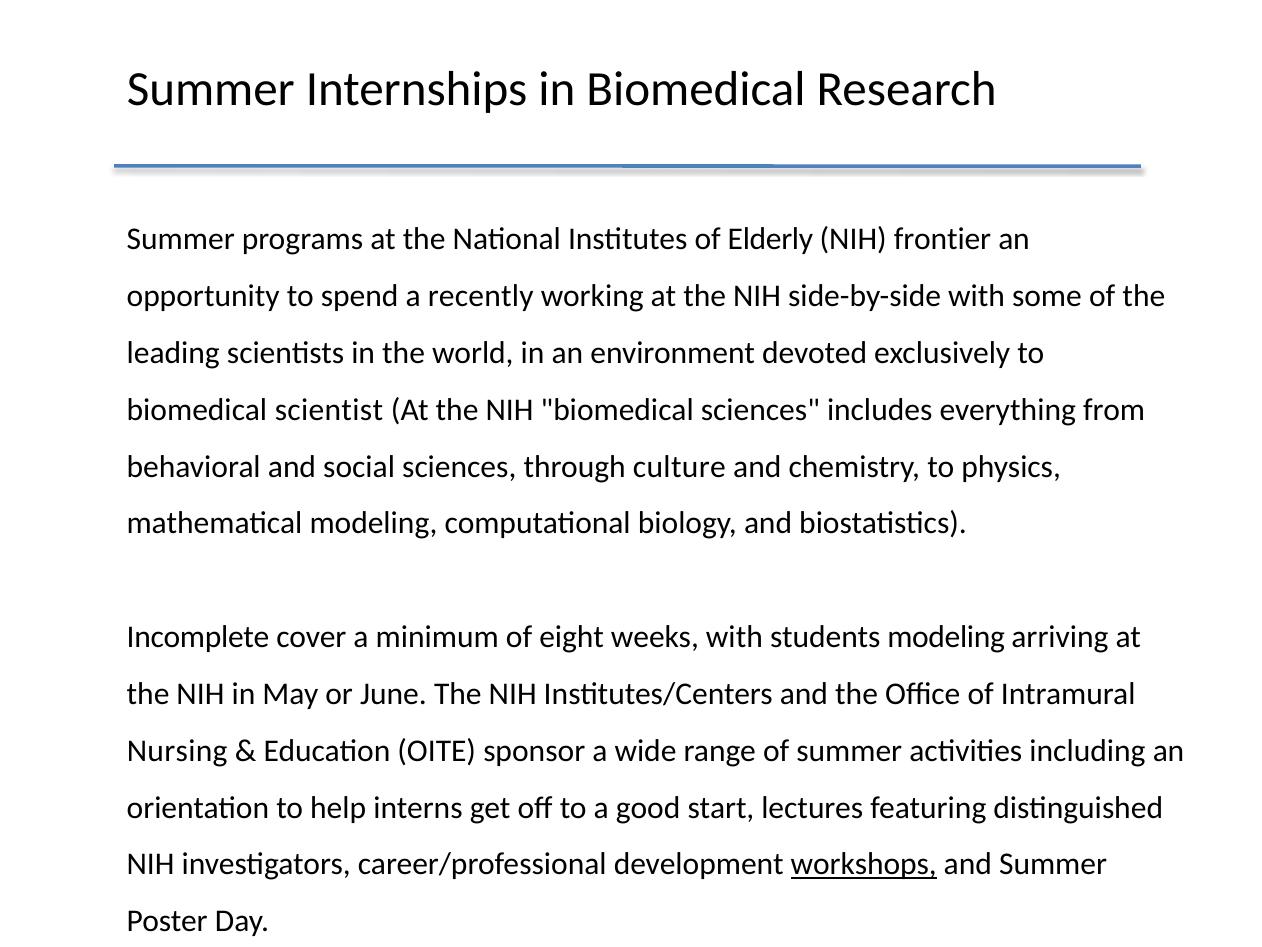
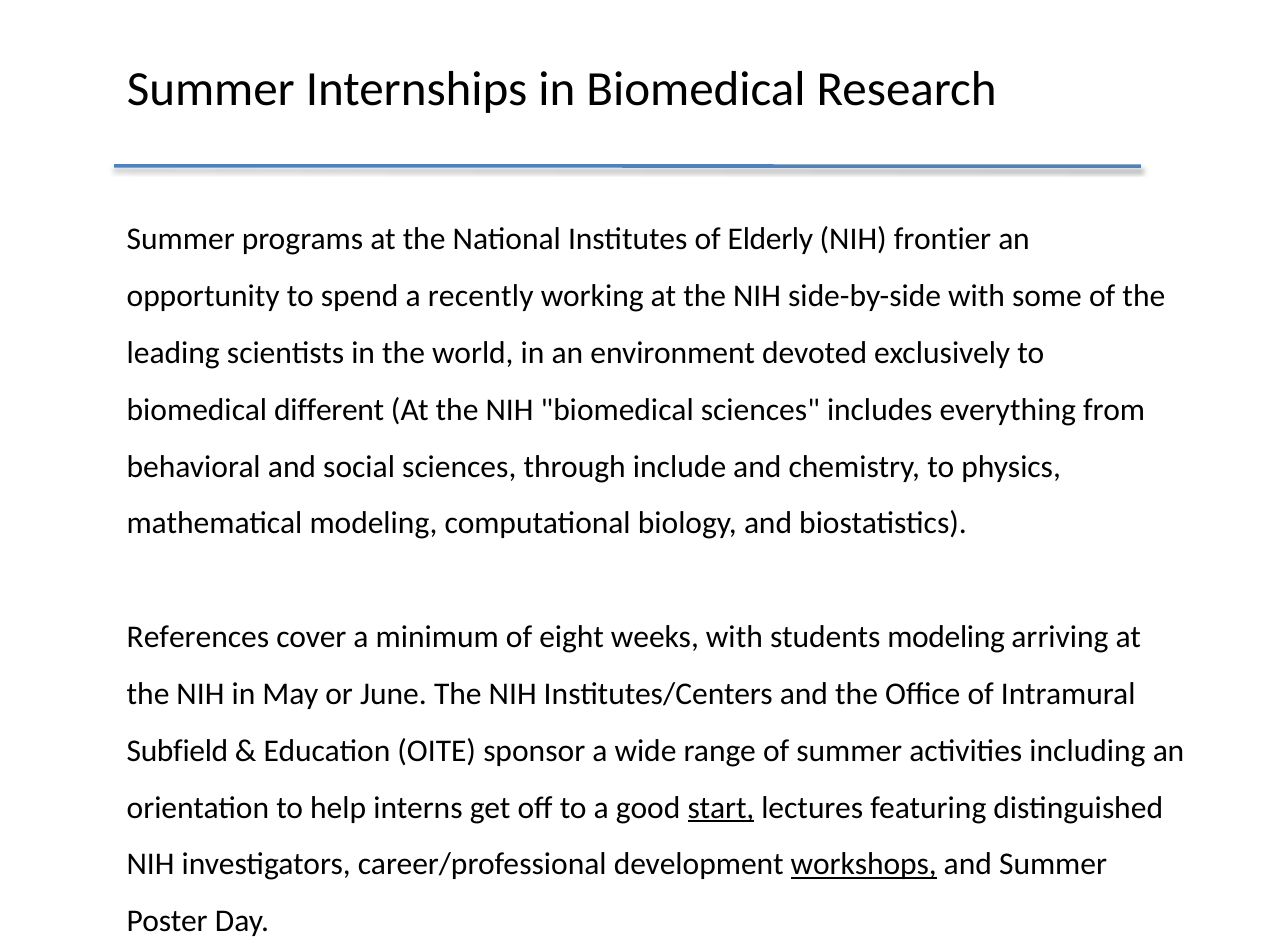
scientist: scientist -> different (329, 410)
culture: culture -> include (679, 466)
Incomplete: Incomplete -> References (198, 637)
Nursing: Nursing -> Subfield (177, 750)
start underline: none -> present (721, 807)
